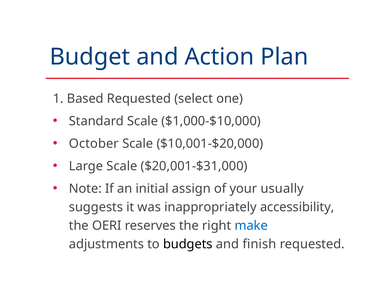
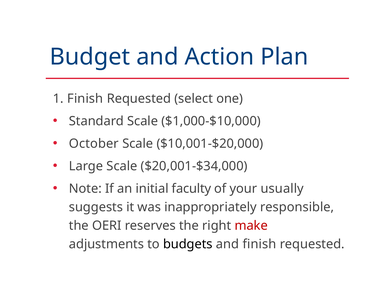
1 Based: Based -> Finish (85, 98)
$20,001-$31,000: $20,001-$31,000 -> $20,001-$34,000 (194, 166)
assign: assign -> faculty (191, 188)
accessibility: accessibility -> responsible (297, 207)
make colour: blue -> red (251, 225)
